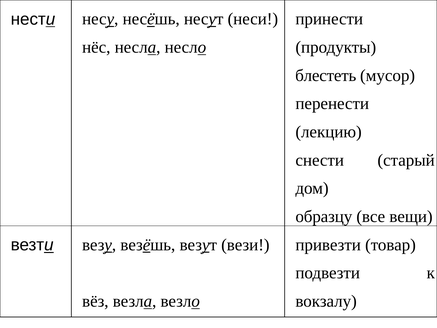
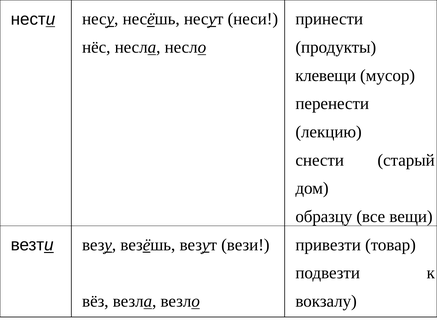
блестеть: блестеть -> клевещи (326, 75)
